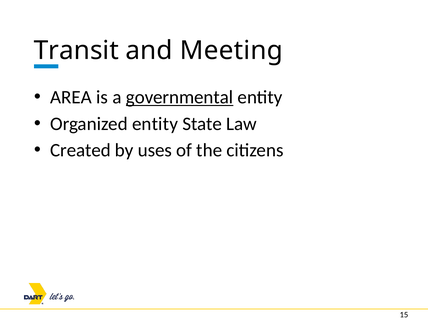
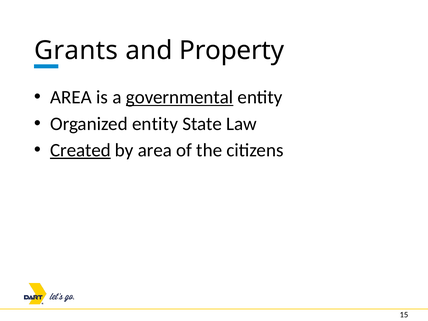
Transit: Transit -> Grants (76, 51)
Meeting: Meeting -> Property (232, 51)
Created underline: none -> present (80, 150)
by uses: uses -> area (155, 150)
